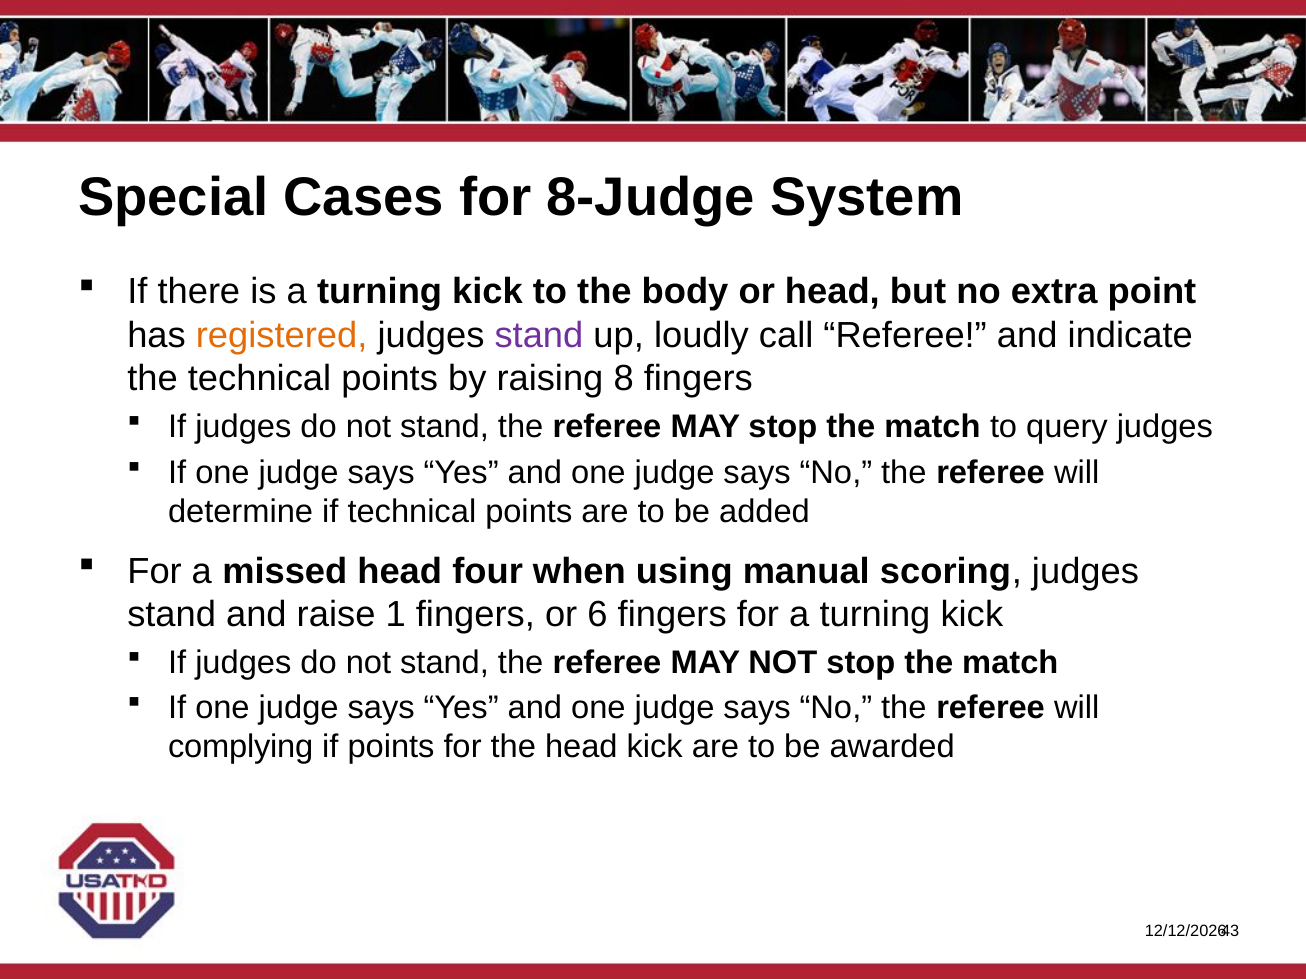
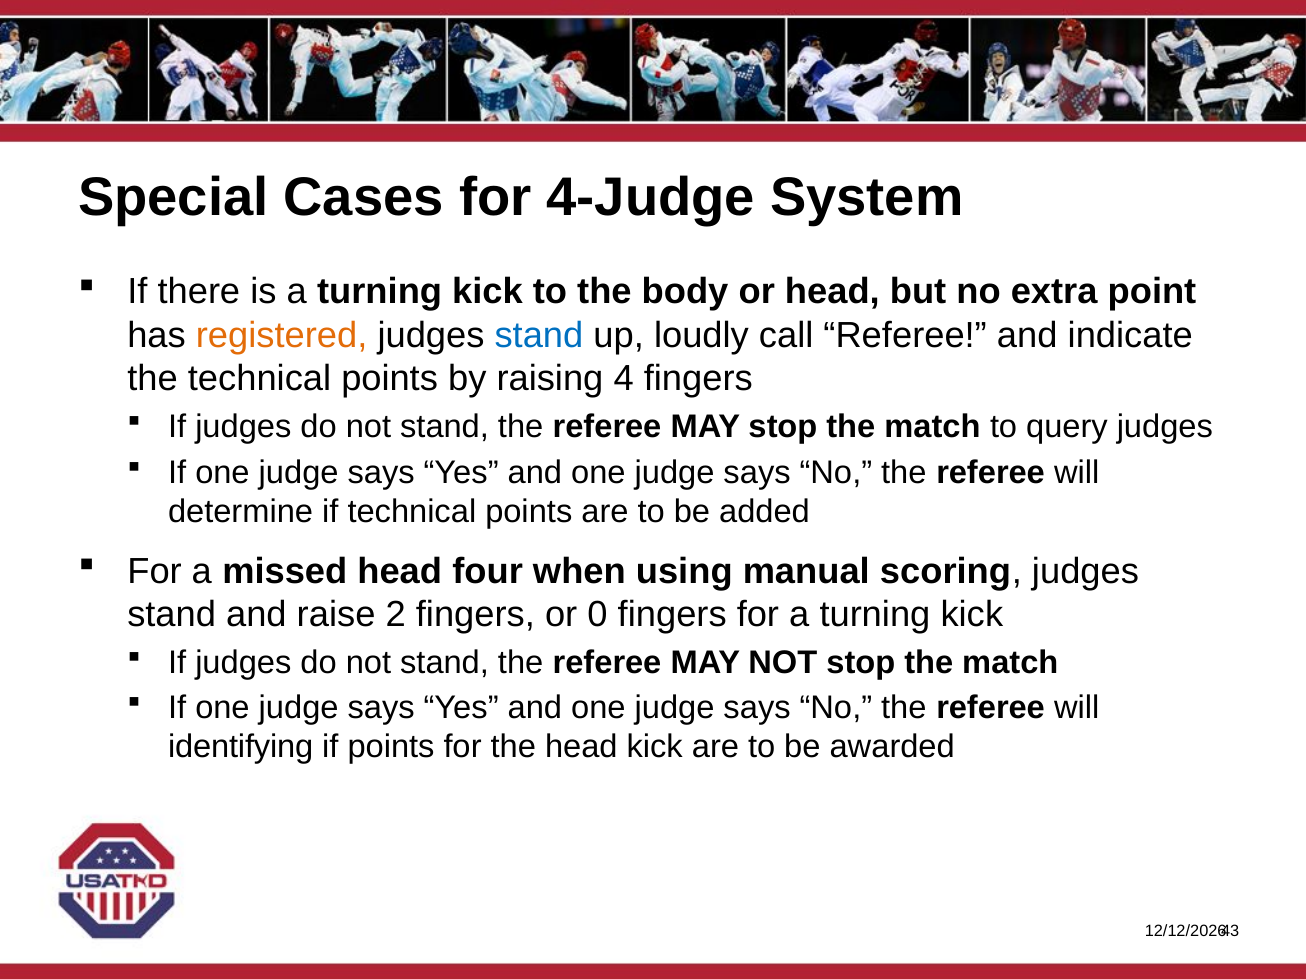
8-Judge: 8-Judge -> 4-Judge (651, 198)
stand colour: purple -> blue (539, 336)
8: 8 -> 4 (624, 379)
1: 1 -> 2 (396, 615)
6: 6 -> 0 (597, 615)
complying: complying -> identifying (241, 748)
